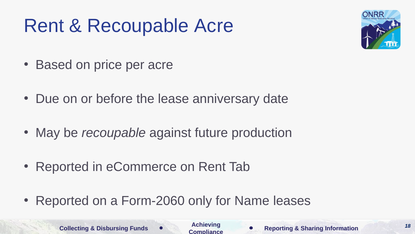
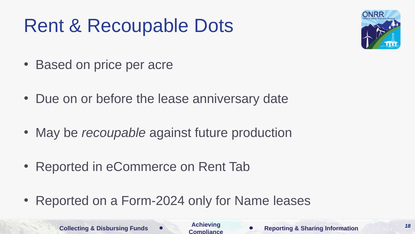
Recoupable Acre: Acre -> Dots (214, 26)
Form-2060: Form-2060 -> Form-2024 (153, 200)
